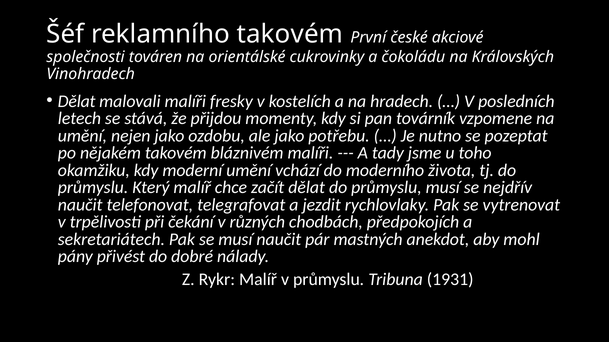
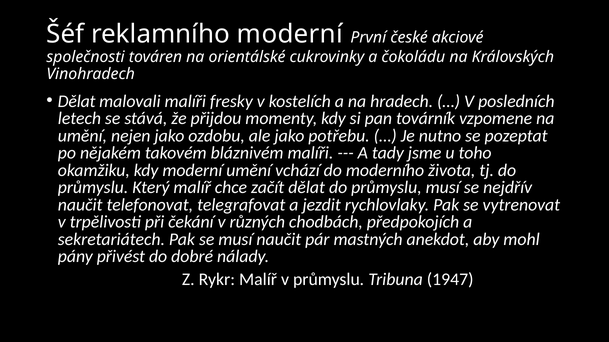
reklamního takovém: takovém -> moderní (290, 34)
1931: 1931 -> 1947 (450, 280)
